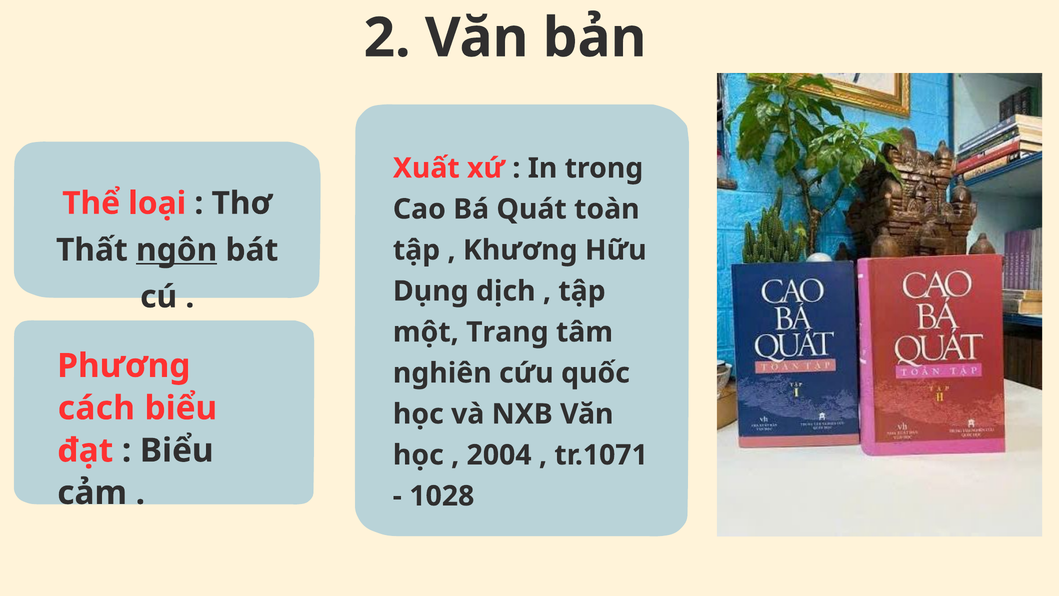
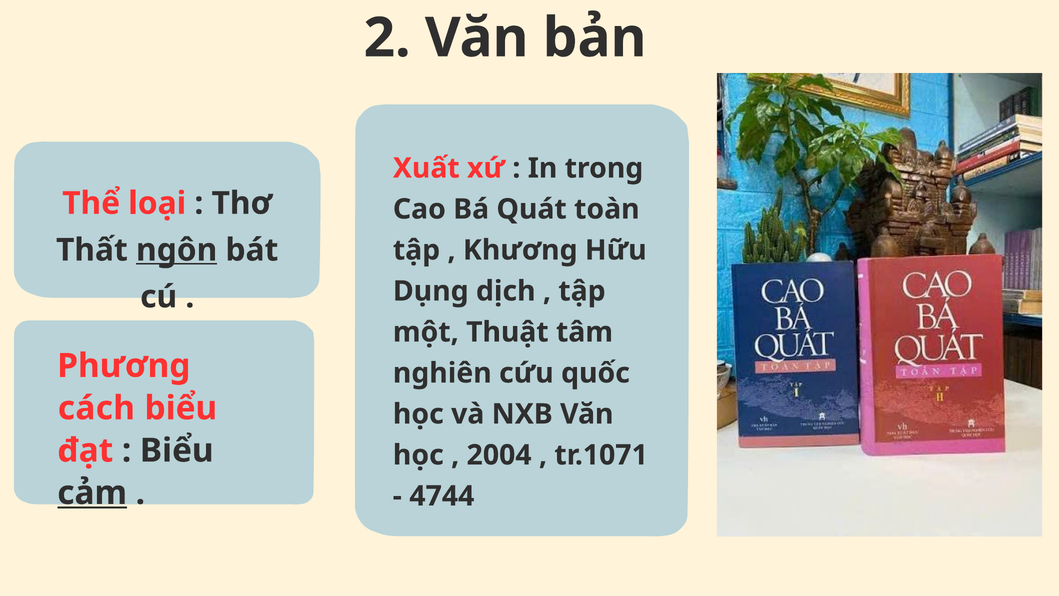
Trang: Trang -> Thuật (507, 332)
cảm underline: none -> present (92, 493)
1028: 1028 -> 4744 (442, 496)
